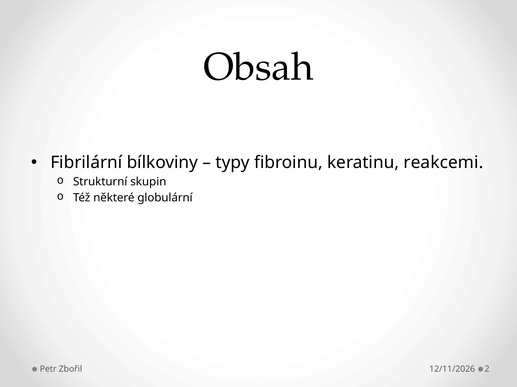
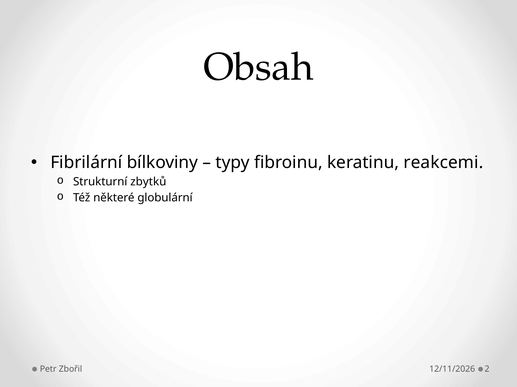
skupin: skupin -> zbytků (148, 182)
